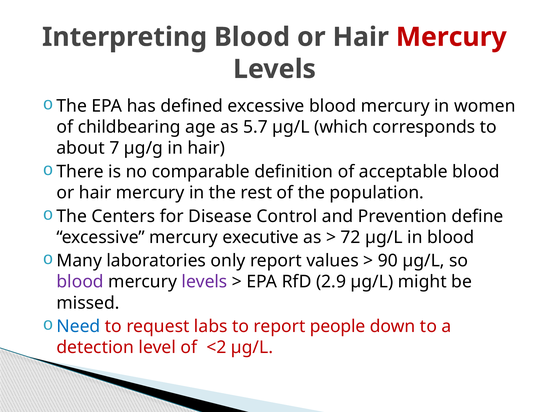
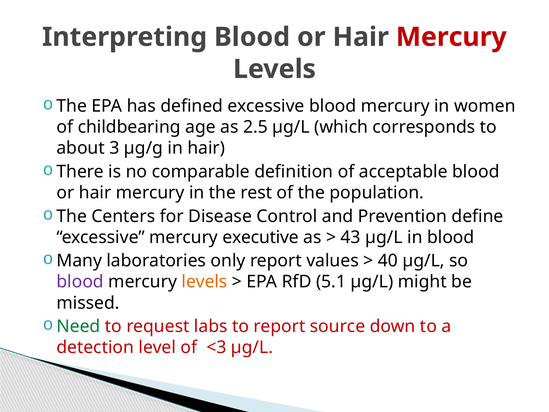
5.7: 5.7 -> 2.5 (255, 127)
7: 7 -> 3 (114, 148)
72: 72 -> 43 (351, 237)
90: 90 -> 40 (388, 261)
levels colour: purple -> orange (204, 282)
2.9: 2.9 -> 5.1 (331, 282)
Need colour: blue -> green (78, 326)
people: people -> source (338, 326)
<2: <2 -> <3 (216, 347)
